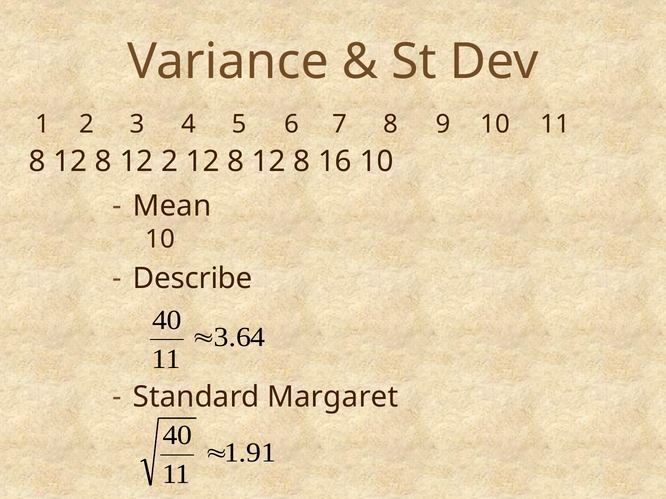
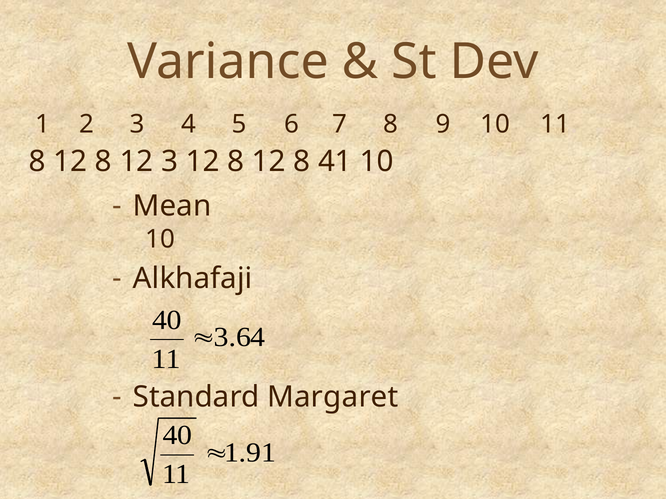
12 2: 2 -> 3 (170, 162)
16: 16 -> 41 (335, 162)
Describe: Describe -> Alkhafaji (193, 279)
